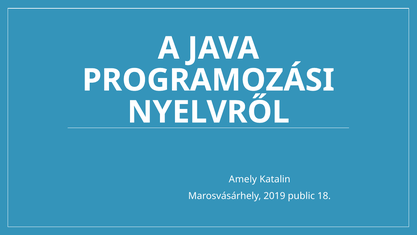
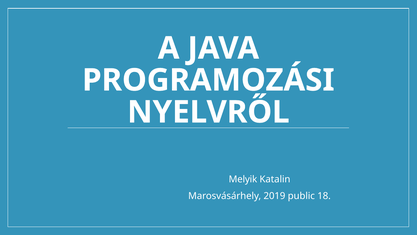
Amely: Amely -> Melyik (243, 179)
